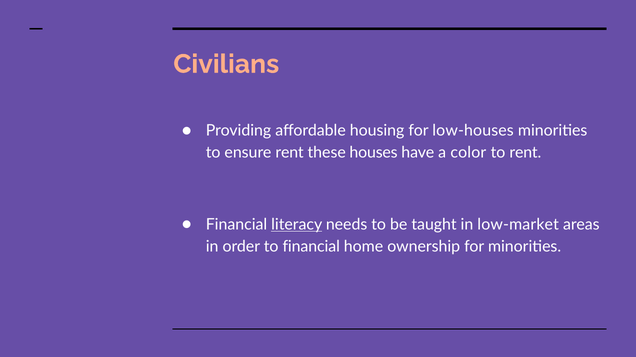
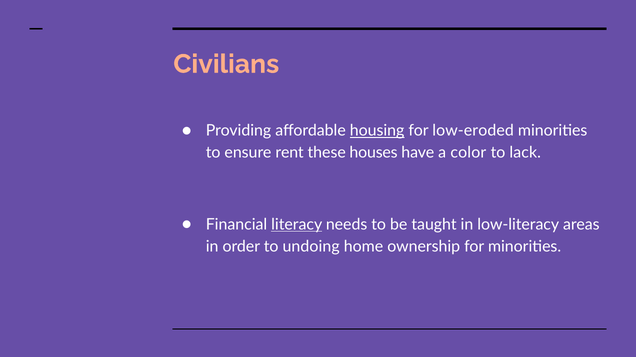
housing underline: none -> present (377, 131)
low-houses: low-houses -> low-eroded (473, 131)
to rent: rent -> lack (525, 153)
low-market: low-market -> low-literacy (518, 225)
to financial: financial -> undoing (311, 247)
